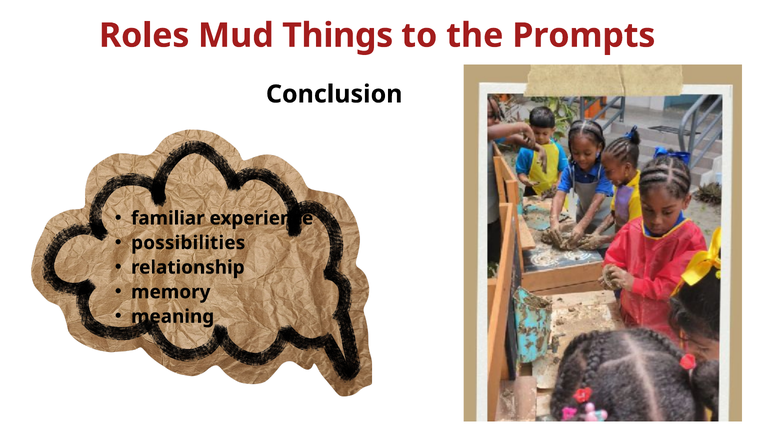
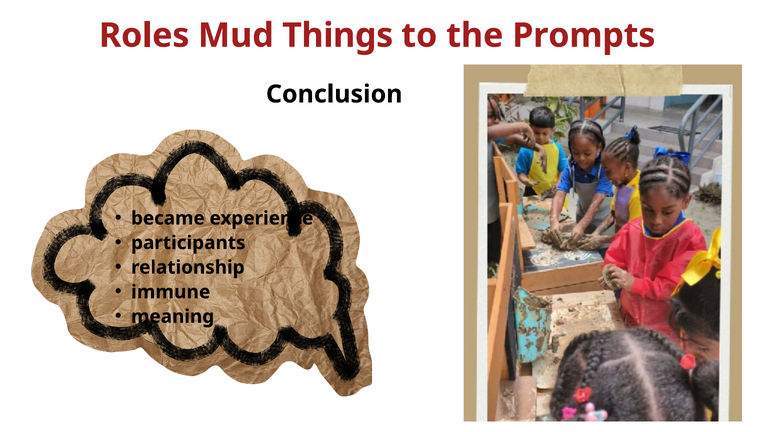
familiar: familiar -> became (168, 218)
possibilities: possibilities -> participants (188, 243)
memory: memory -> immune (171, 292)
